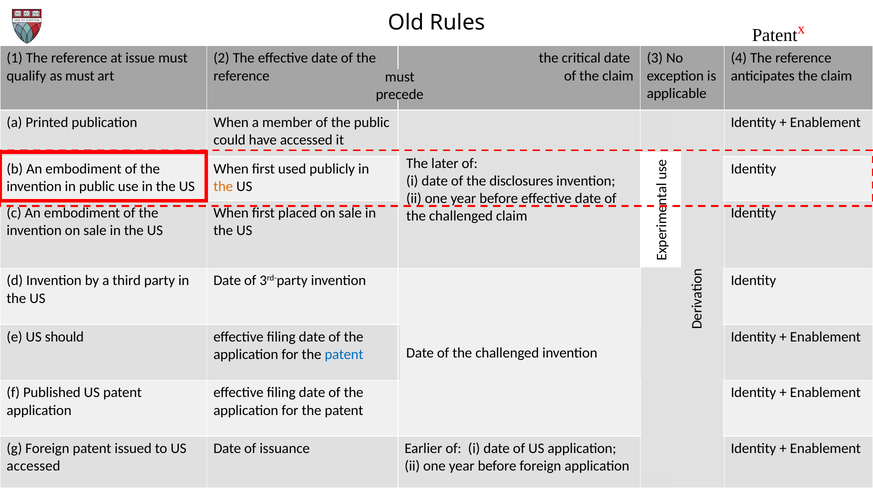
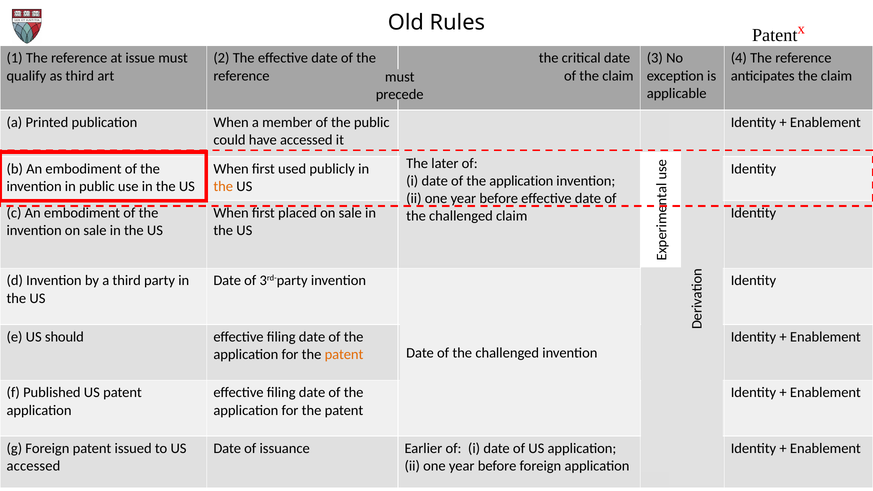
as must: must -> third (80, 76)
disclosures: disclosures -> application (521, 181)
patent colour: blue -> orange (344, 355)
